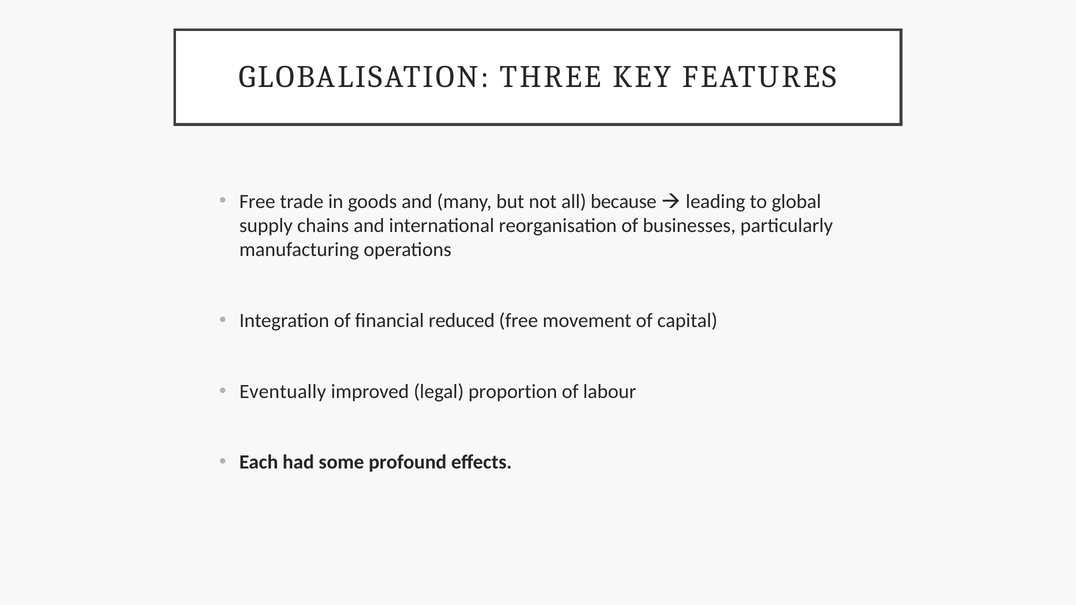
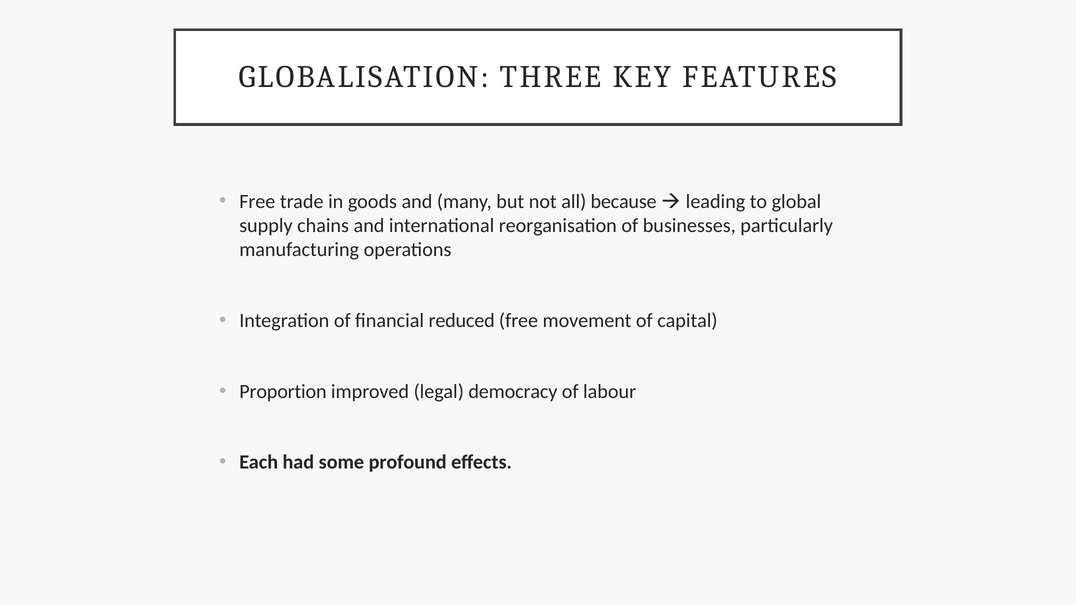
Eventually: Eventually -> Proportion (283, 392)
proportion: proportion -> democracy (513, 392)
